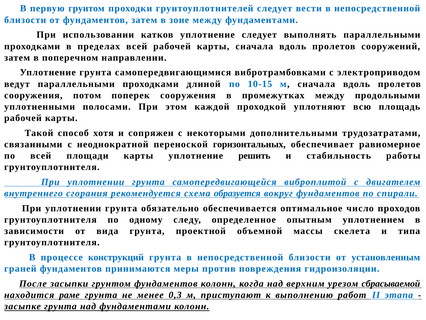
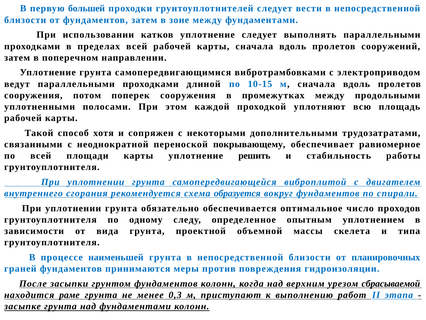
первую грунтом: грунтом -> большей (87, 9)
горизонтальных: горизонтальных -> покрывающему (249, 144)
конструкций: конструкций -> наименьшей (116, 257)
установленным: установленным -> планировочных (386, 257)
